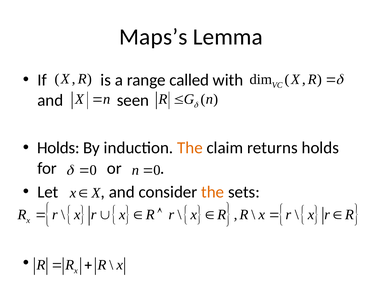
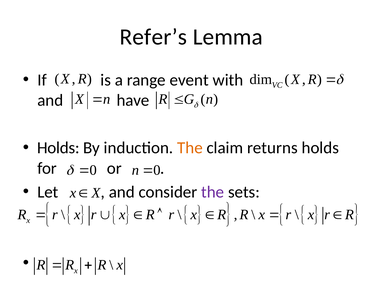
Maps’s: Maps’s -> Refer’s (153, 37)
called: called -> event (189, 80)
seen: seen -> have (133, 101)
the colour: orange -> purple (213, 192)
